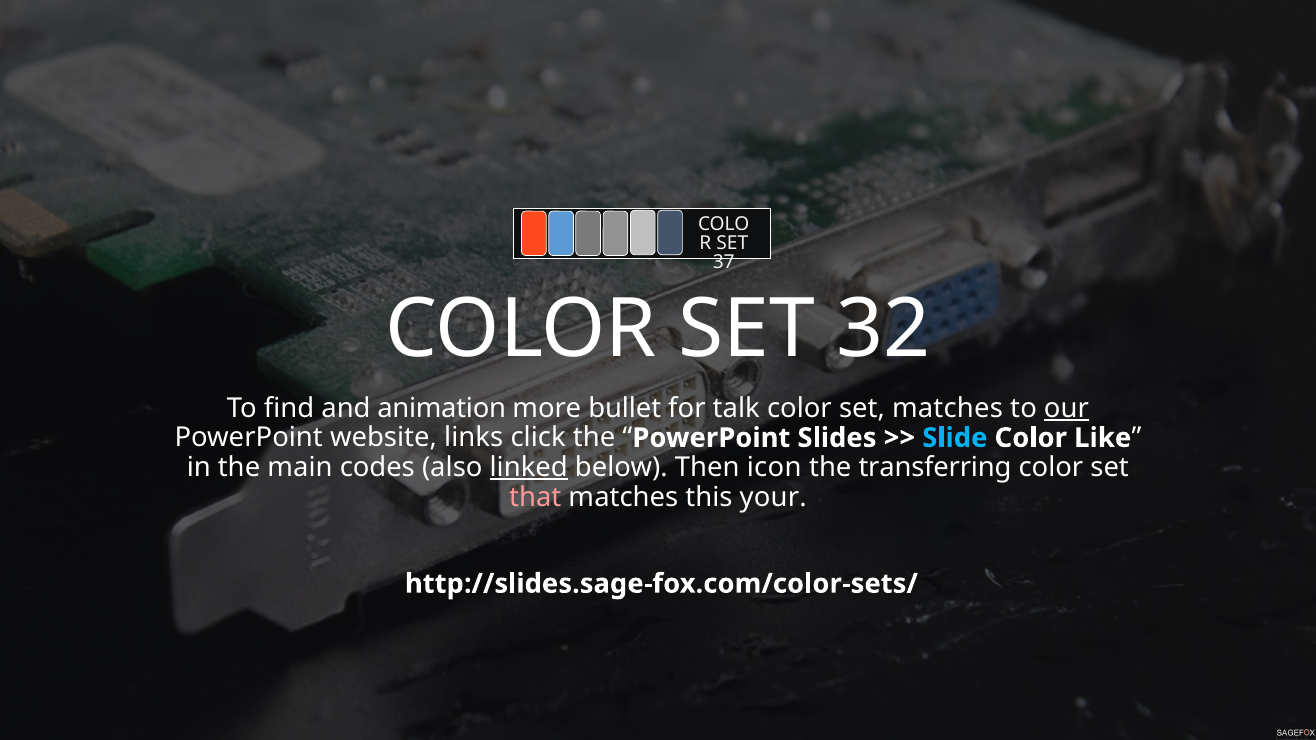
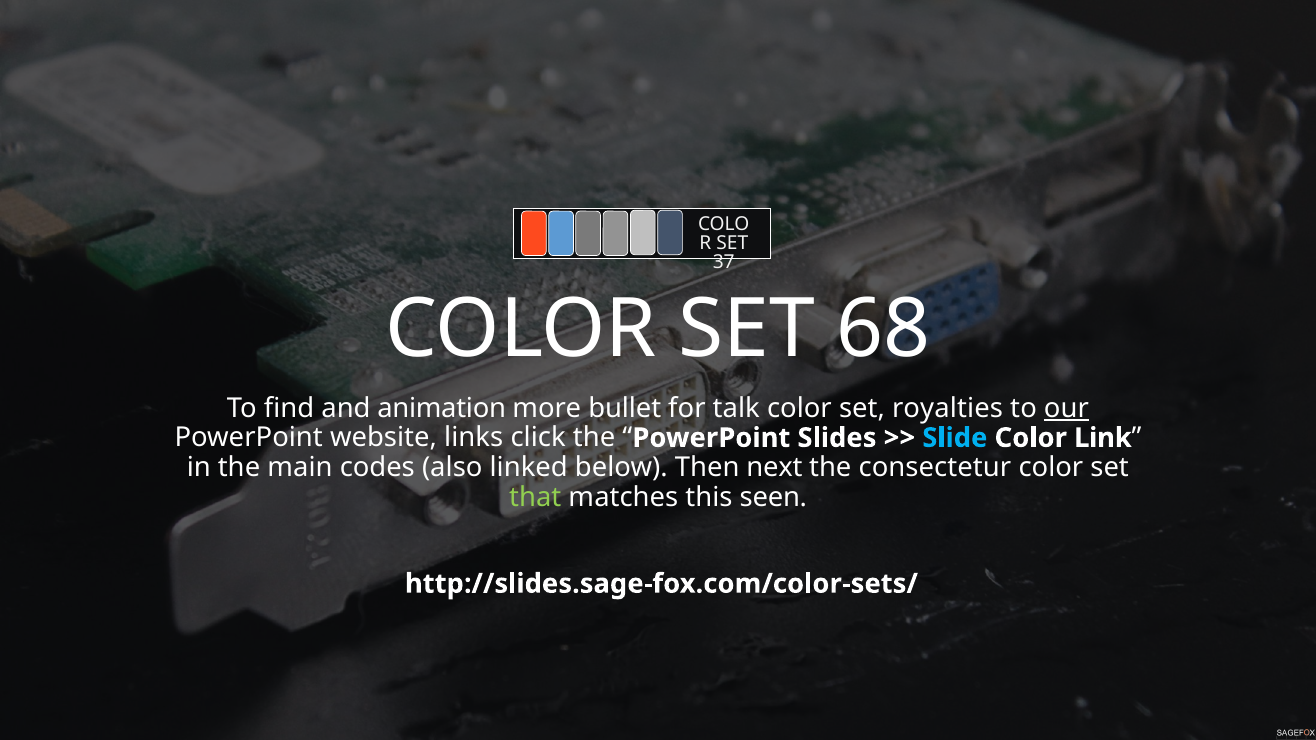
32: 32 -> 68 (883, 329)
set matches: matches -> royalties (948, 408)
Like: Like -> Link (1103, 438)
linked underline: present -> none (529, 468)
icon: icon -> next (774, 468)
transferring: transferring -> consectetur (935, 468)
that colour: pink -> light green (535, 497)
your: your -> seen (773, 497)
